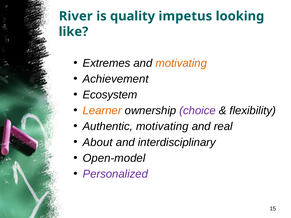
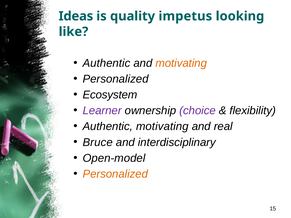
River: River -> Ideas (76, 16)
Extremes: Extremes -> Authentic (107, 63)
Achievement: Achievement -> Personalized (116, 79)
Learner colour: orange -> purple (102, 111)
About: About -> Bruce (98, 142)
Personalized colour: purple -> orange (115, 174)
